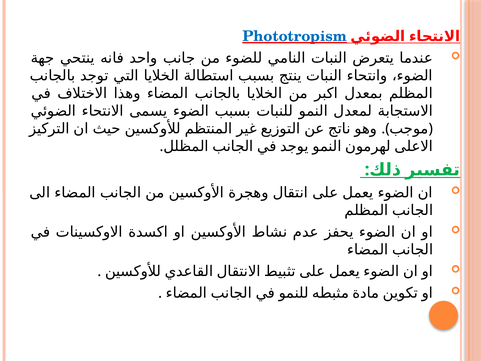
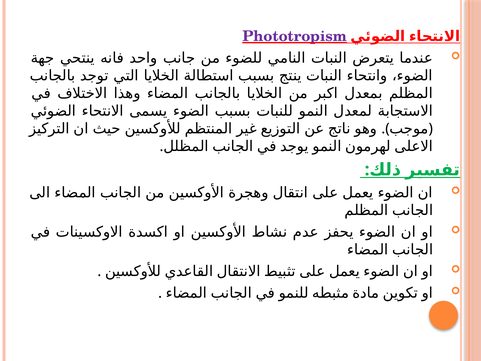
Phototropism colour: blue -> purple (295, 36)
